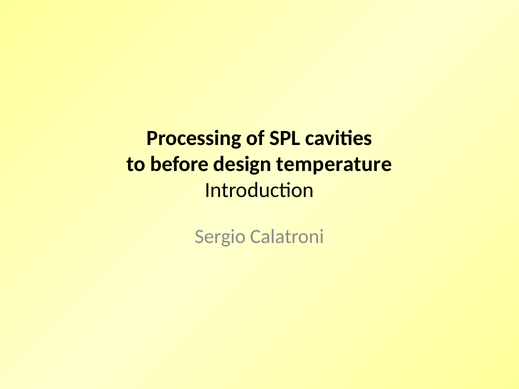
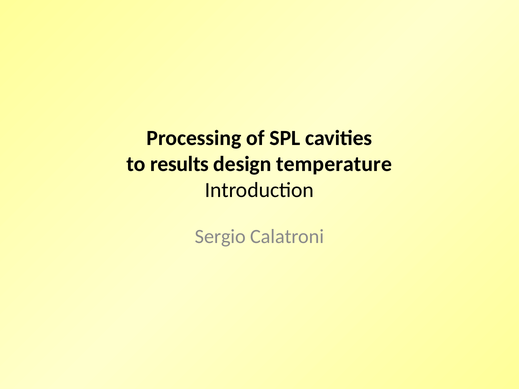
before: before -> results (179, 164)
